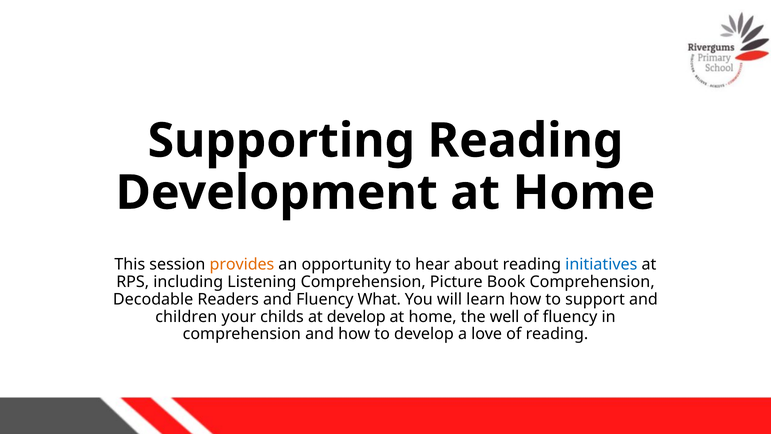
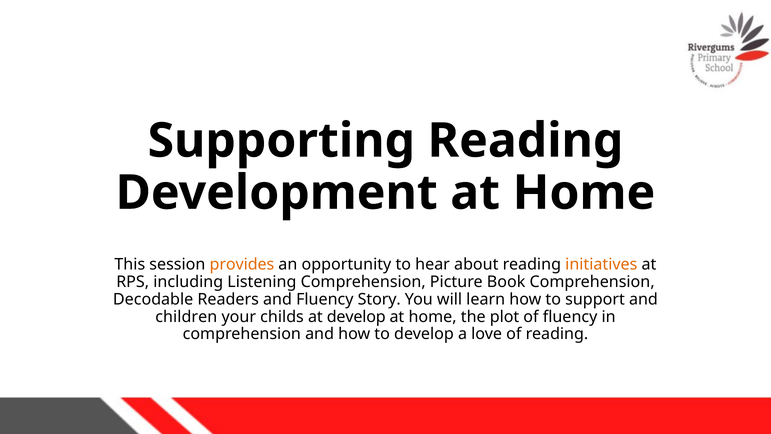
initiatives colour: blue -> orange (601, 264)
What: What -> Story (379, 299)
well: well -> plot (505, 316)
